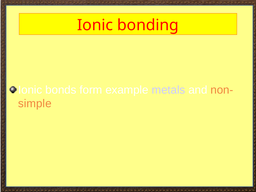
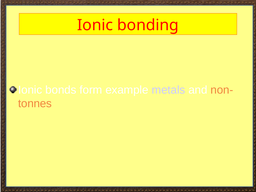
simple: simple -> tonnes (35, 104)
